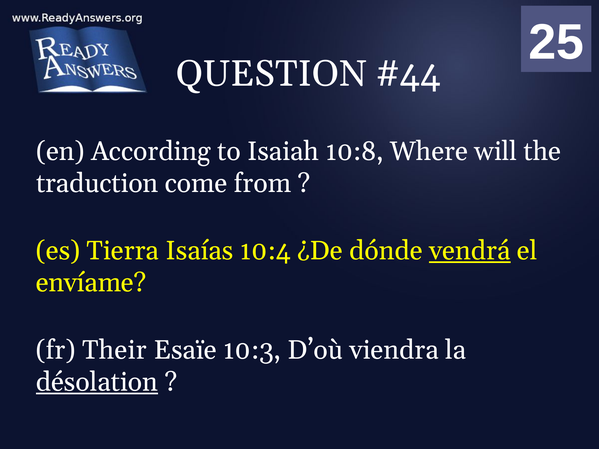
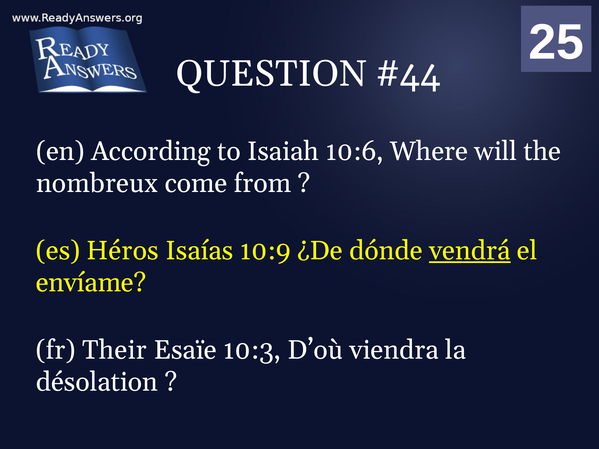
10:8: 10:8 -> 10:6 (355, 152)
traduction: traduction -> nombreux (97, 183)
Tierra: Tierra -> Héros (123, 251)
10:4: 10:4 -> 10:9 (265, 251)
désolation underline: present -> none (97, 382)
